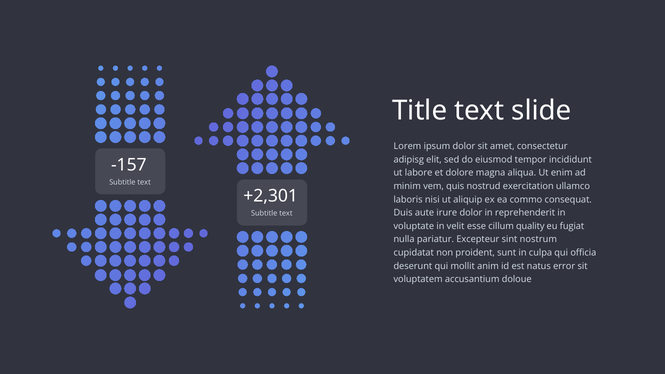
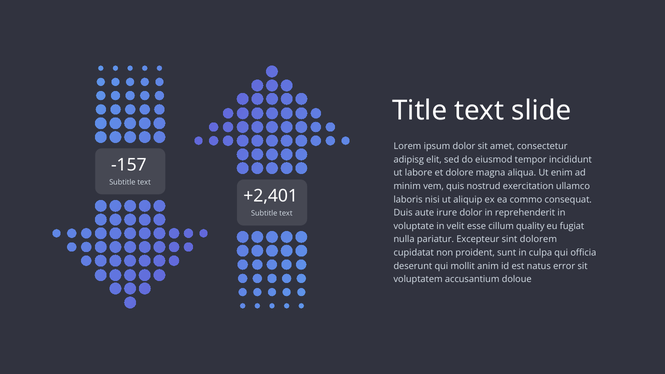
+2,301: +2,301 -> +2,401 (271, 196)
nostrum: nostrum -> dolorem (538, 239)
